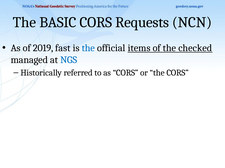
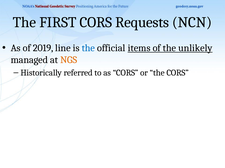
BASIC: BASIC -> FIRST (58, 22)
fast: fast -> line (63, 48)
checked: checked -> unlikely (195, 48)
NGS colour: blue -> orange (69, 60)
